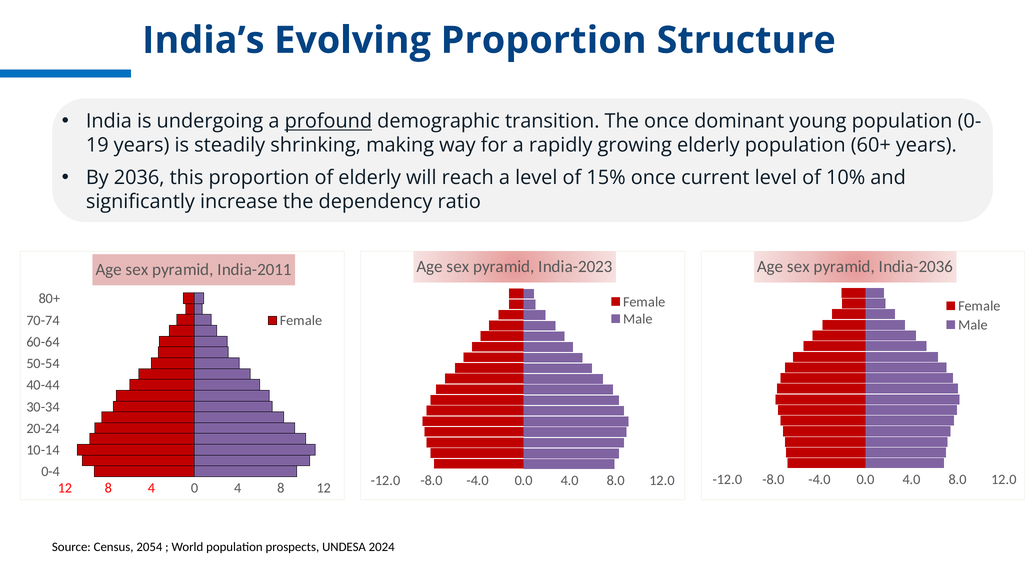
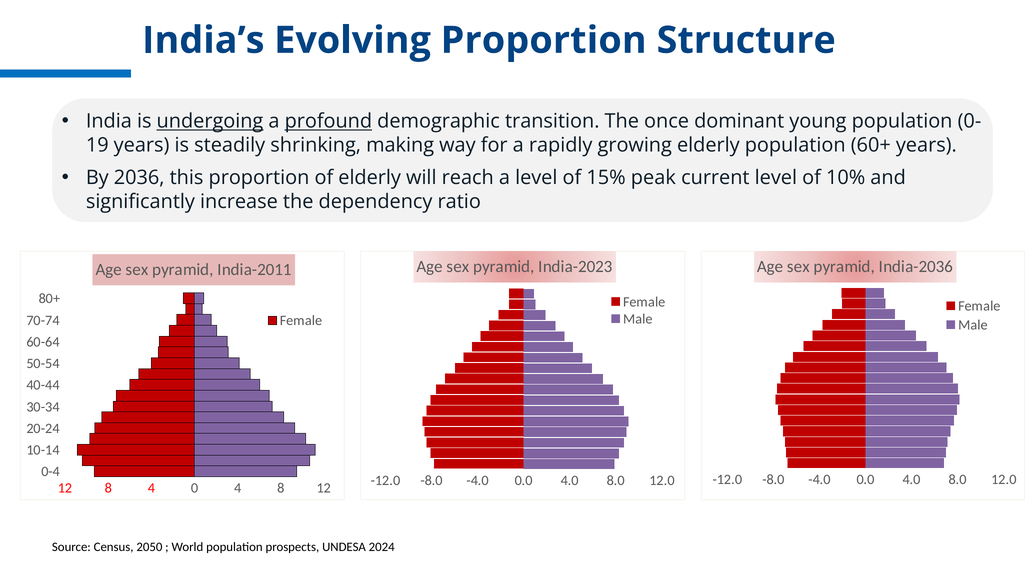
undergoing underline: none -> present (210, 121)
once: once -> peak (653, 178)
2054: 2054 -> 2050 (149, 546)
